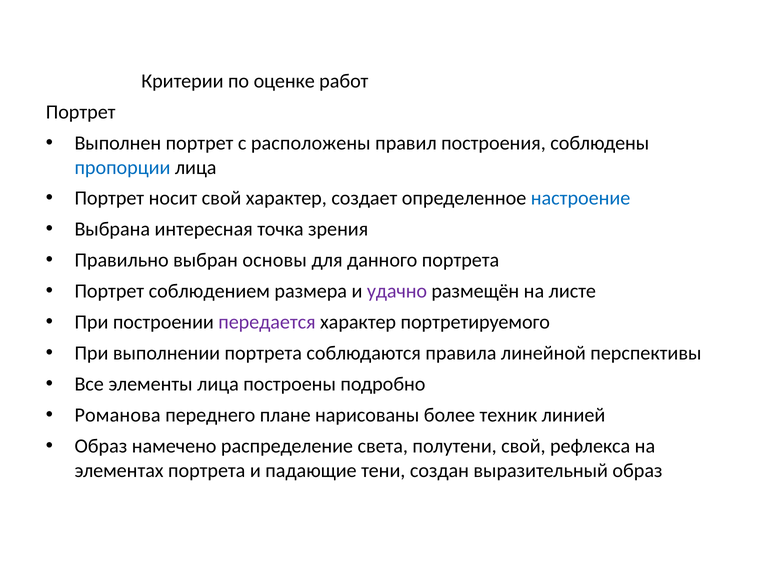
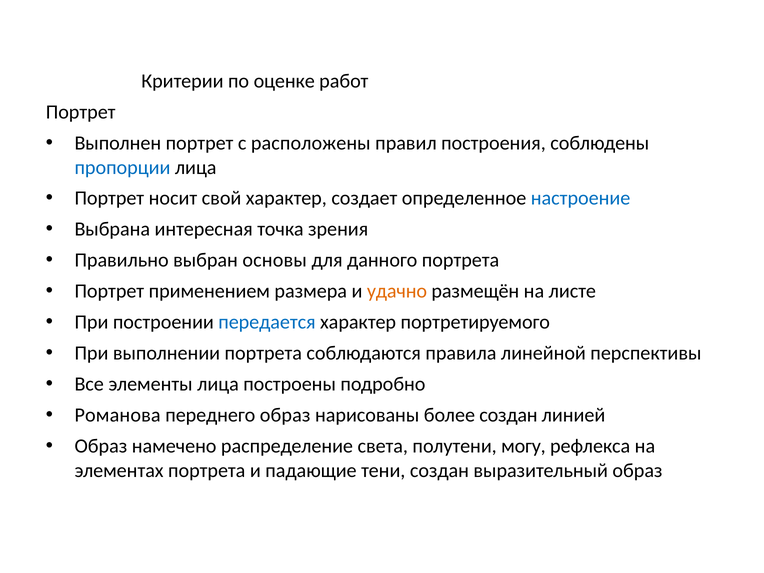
соблюдением: соблюдением -> применением (209, 291)
удачно colour: purple -> orange (397, 291)
передается colour: purple -> blue (267, 322)
переднего плане: плане -> образ (285, 415)
более техник: техник -> создан (508, 415)
полутени свой: свой -> могу (523, 446)
